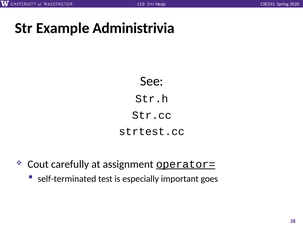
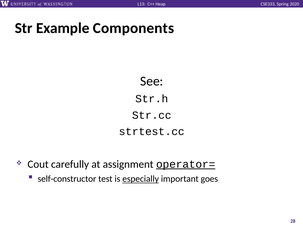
Administrivia: Administrivia -> Components (134, 28)
self-terminated: self-terminated -> self-constructor (67, 179)
especially underline: none -> present (141, 179)
